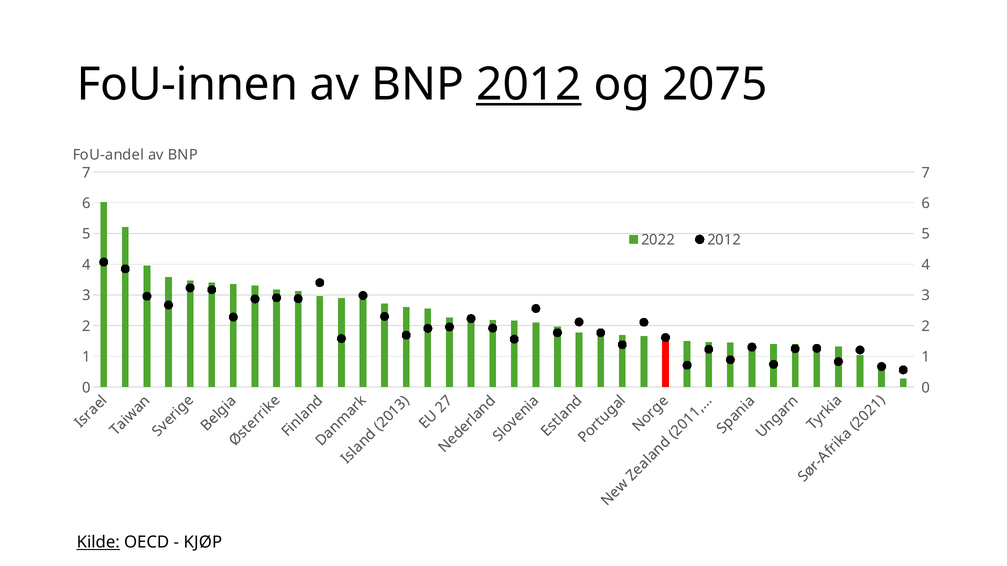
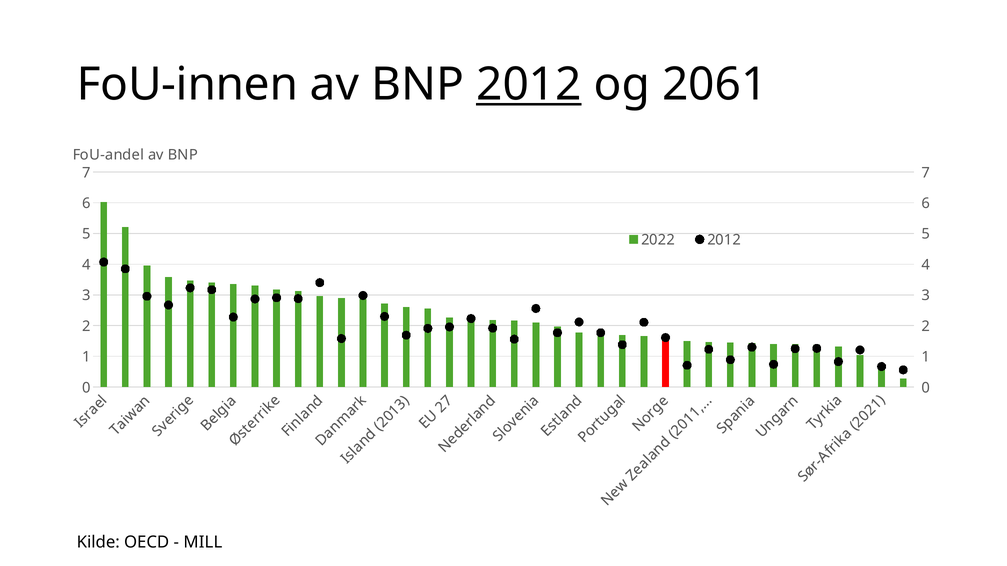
2075: 2075 -> 2061 (715, 85)
Kilde underline: present -> none (98, 543)
KJØP: KJØP -> MILL (203, 543)
